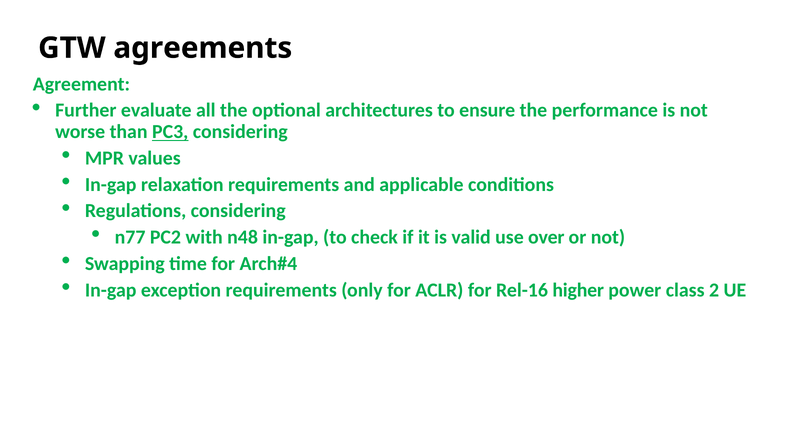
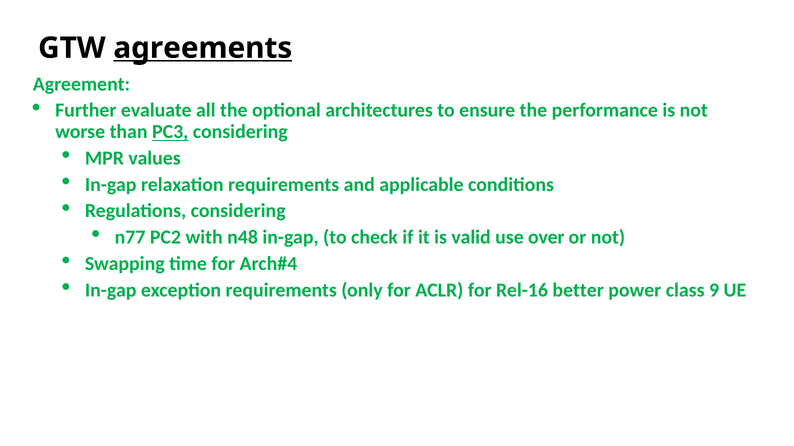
agreements underline: none -> present (203, 48)
higher: higher -> better (578, 290)
2: 2 -> 9 (714, 290)
